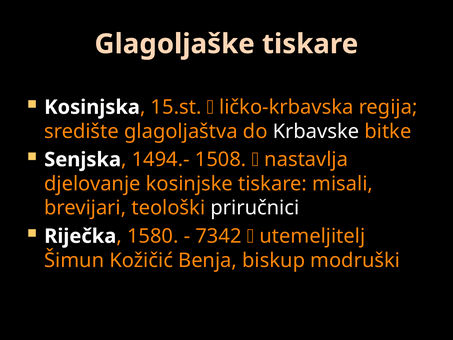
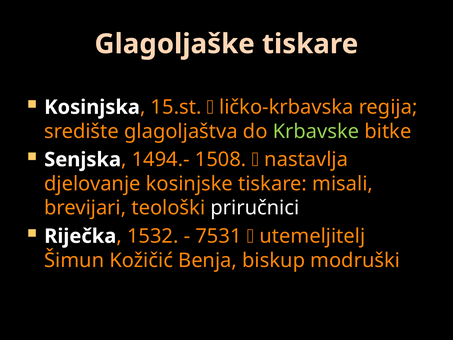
Krbavske colour: white -> light green (316, 131)
1580: 1580 -> 1532 (153, 236)
7342: 7342 -> 7531 (219, 236)
